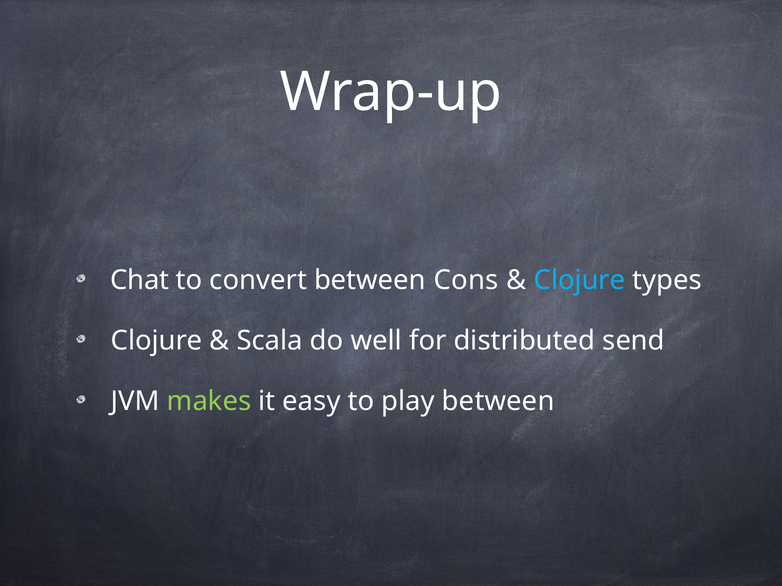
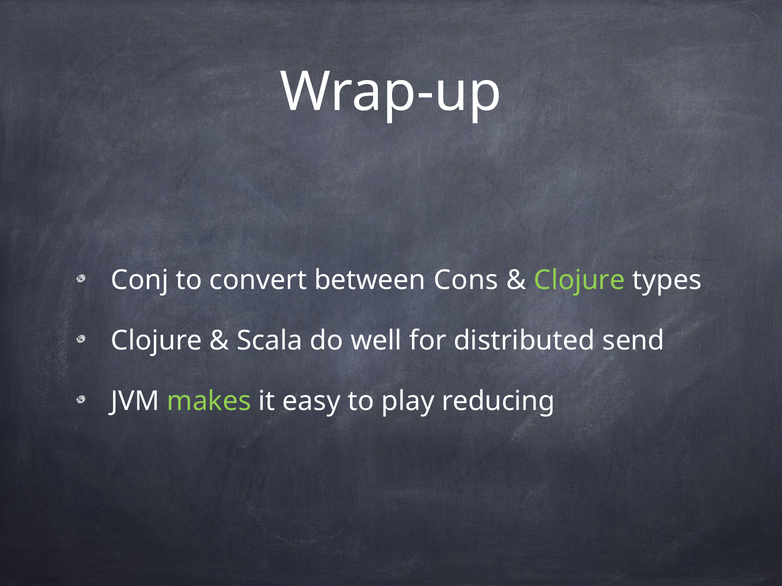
Chat: Chat -> Conj (140, 281)
Clojure colour: light blue -> light green (579, 281)
play between: between -> reducing (498, 401)
